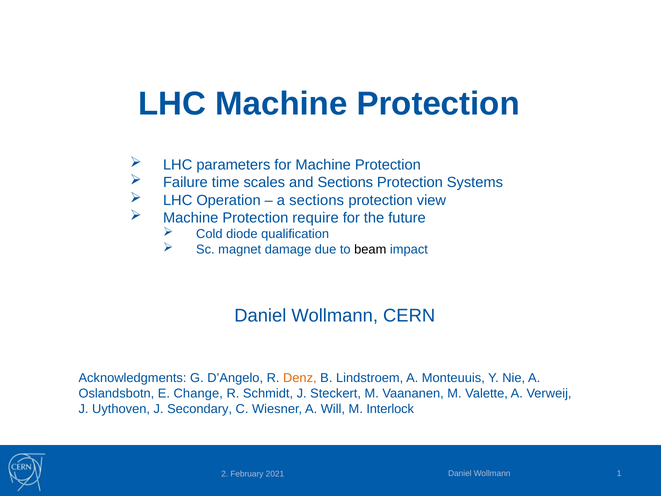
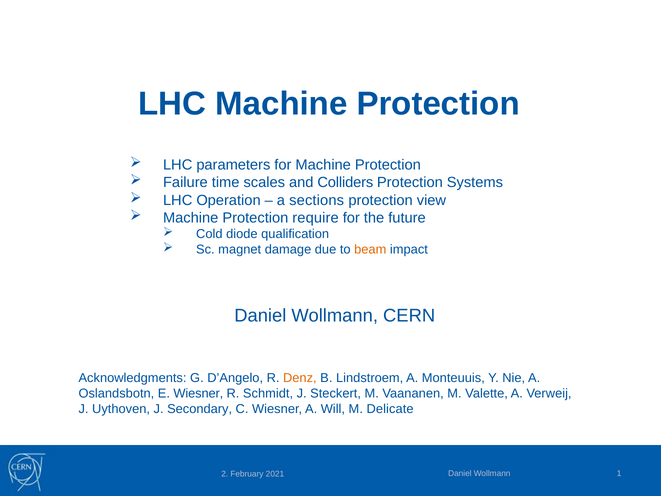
and Sections: Sections -> Colliders (345, 182)
beam colour: black -> orange (370, 250)
E Change: Change -> Wiesner (198, 393)
Interlock: Interlock -> Delicate (390, 409)
